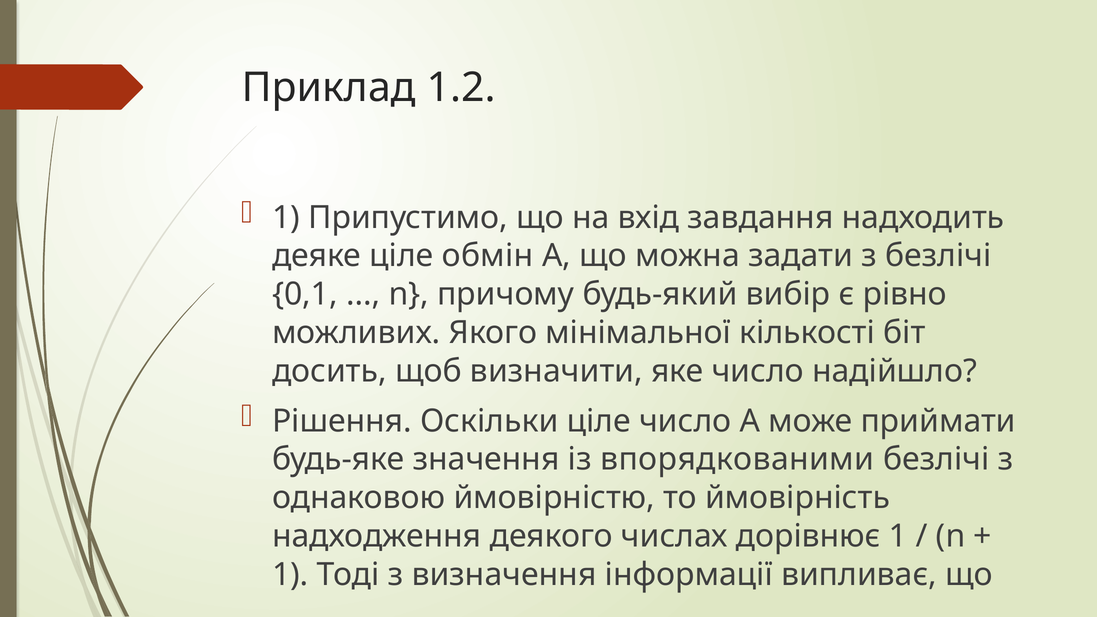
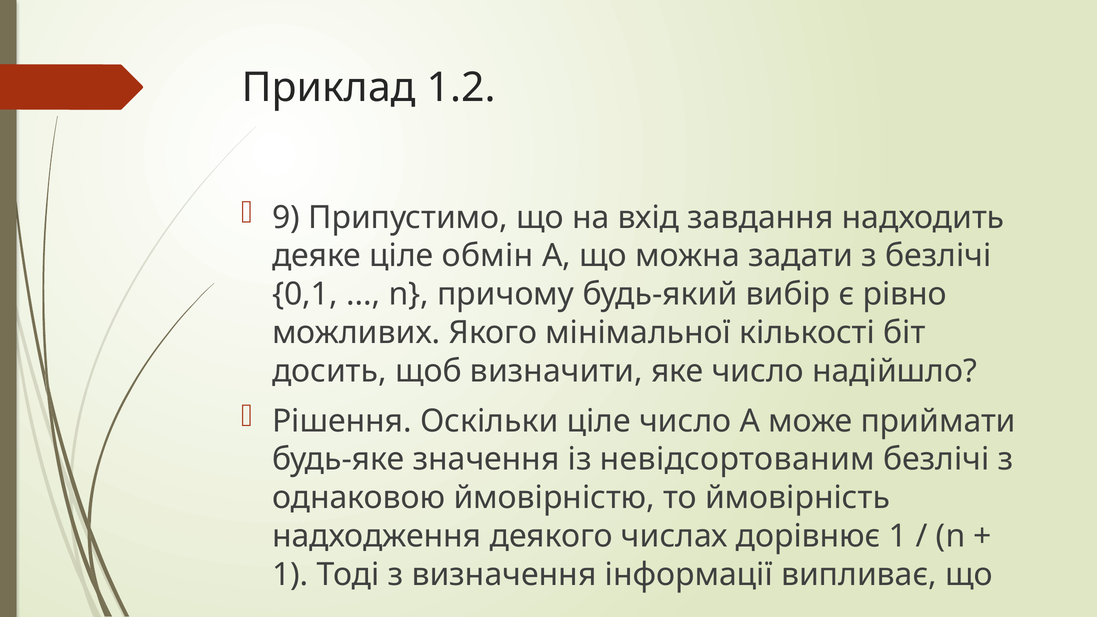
1: 1 -> 9 (286, 218)
впорядкованими: впорядкованими -> невідсортованим (737, 459)
